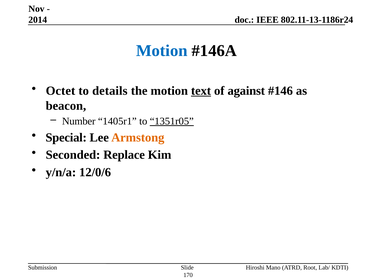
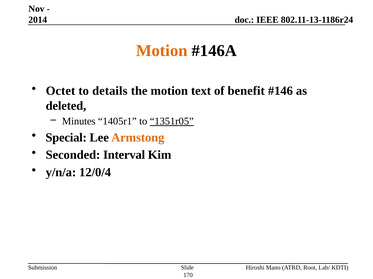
Motion colour: blue -> orange (162, 51)
text underline: present -> none (201, 91)
against: against -> benefit (246, 91)
beacon: beacon -> deleted (66, 106)
Number: Number -> Minutes (79, 122)
Replace: Replace -> Interval (124, 155)
12/0/6: 12/0/6 -> 12/0/4 (95, 173)
